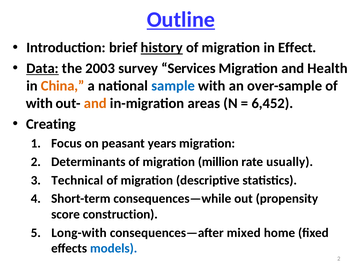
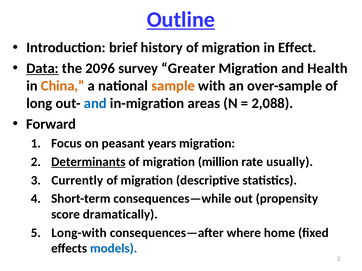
history underline: present -> none (162, 48)
2003: 2003 -> 2096 (100, 69)
Services: Services -> Greater (188, 69)
sample colour: blue -> orange (173, 86)
with: with -> long (39, 104)
and colour: orange -> blue (95, 104)
6,452: 6,452 -> 2,088 (272, 104)
Creating: Creating -> Forward (51, 124)
Determinants underline: none -> present (88, 162)
Technical: Technical -> Currently (77, 181)
construction: construction -> dramatically (120, 215)
mixed: mixed -> where (244, 233)
